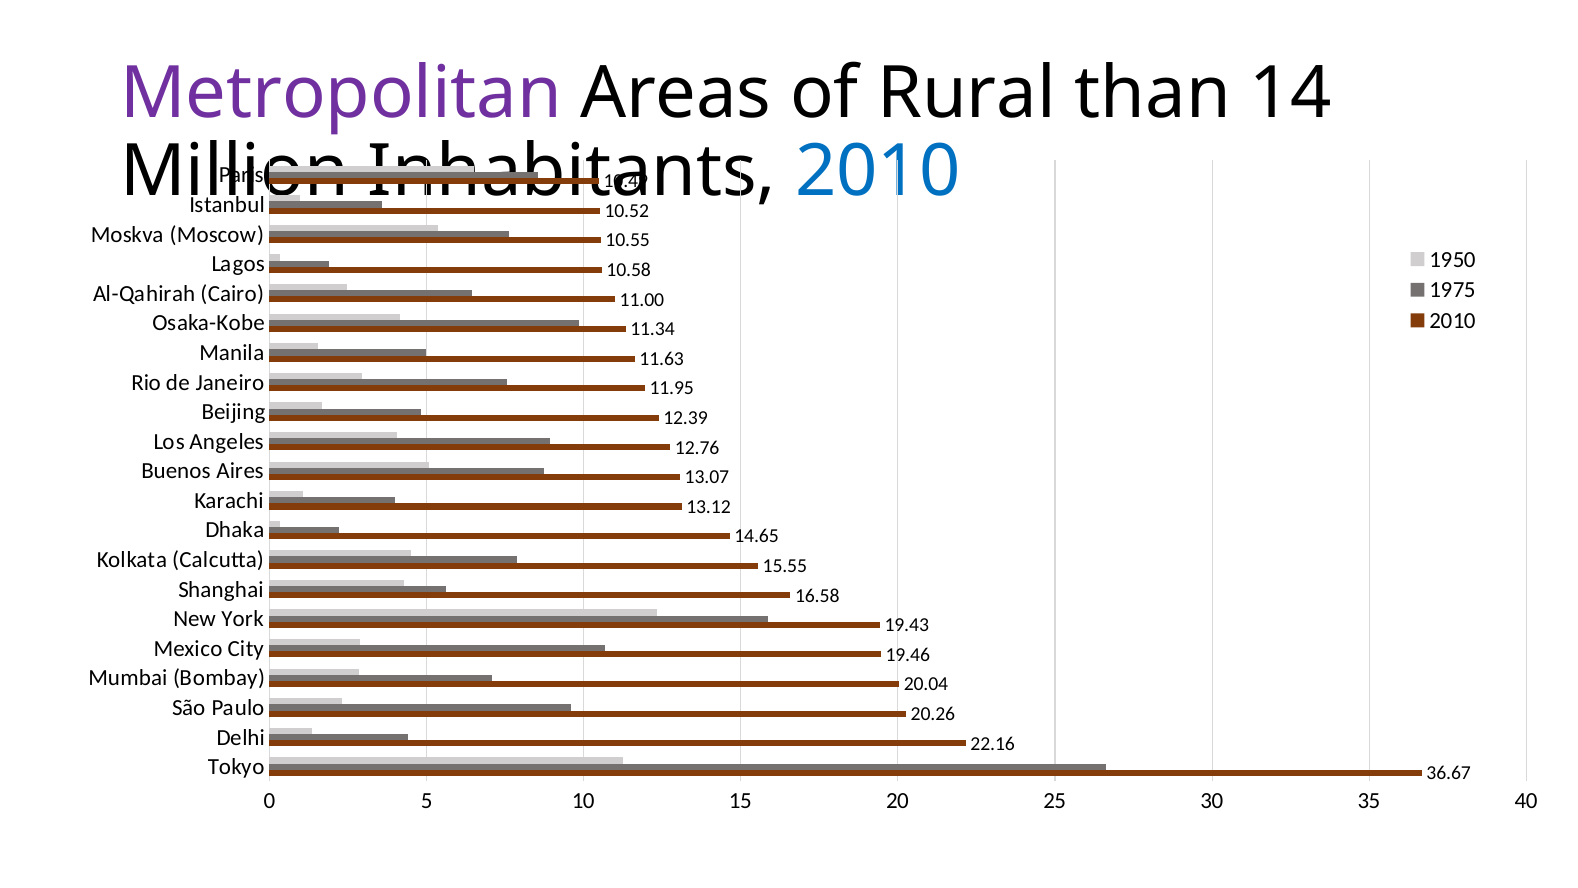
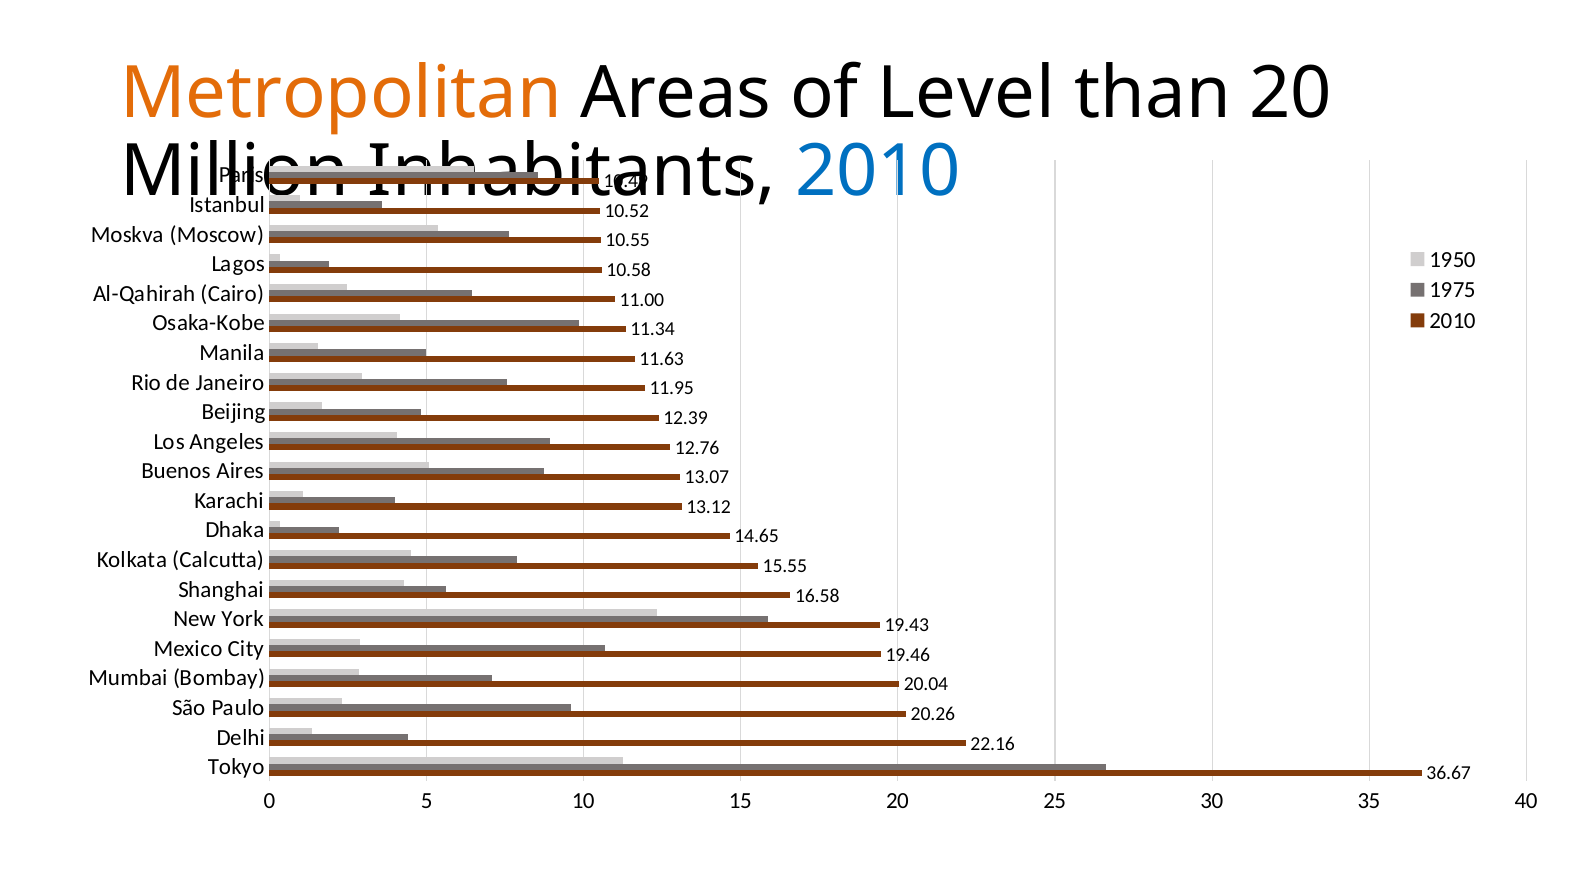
Metropolitan colour: purple -> orange (341, 94)
Rural: Rural -> Level (966, 94)
than 14: 14 -> 20 (1291, 94)
